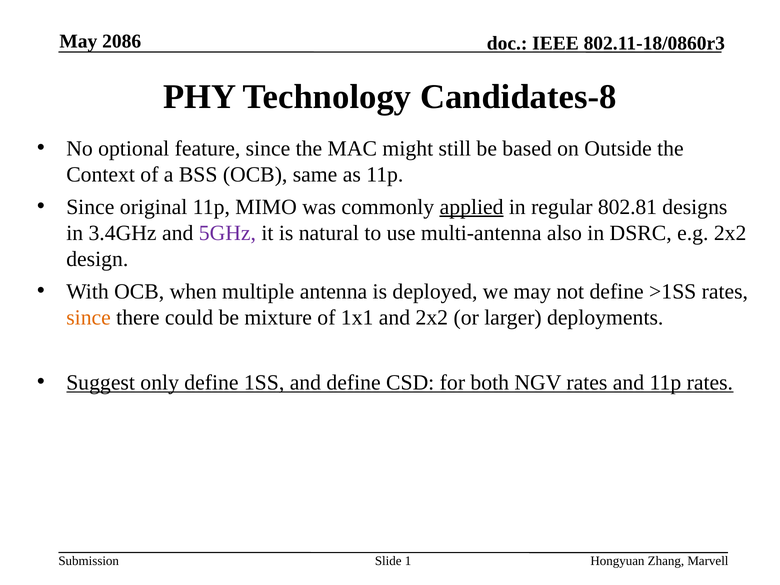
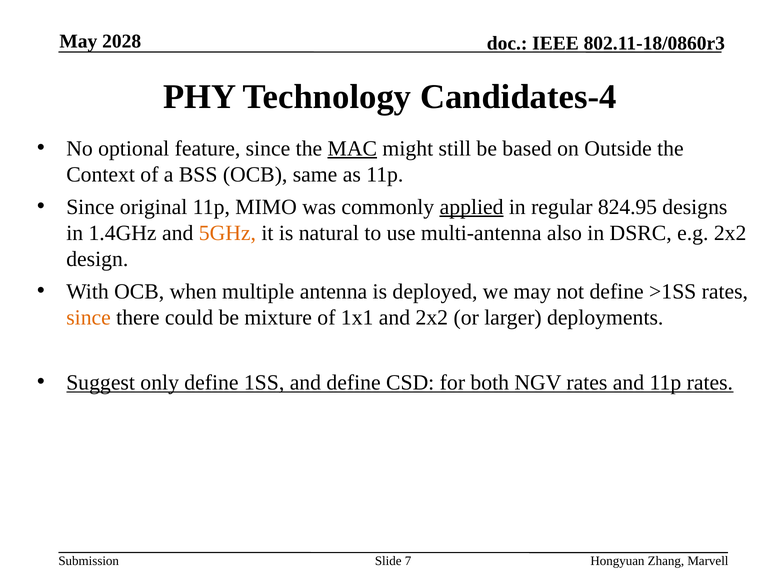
2086: 2086 -> 2028 (122, 41)
Candidates-8: Candidates-8 -> Candidates-4 (518, 97)
MAC underline: none -> present (352, 148)
802.81: 802.81 -> 824.95 (627, 207)
3.4GHz: 3.4GHz -> 1.4GHz (123, 233)
5GHz colour: purple -> orange (227, 233)
1: 1 -> 7 (408, 561)
